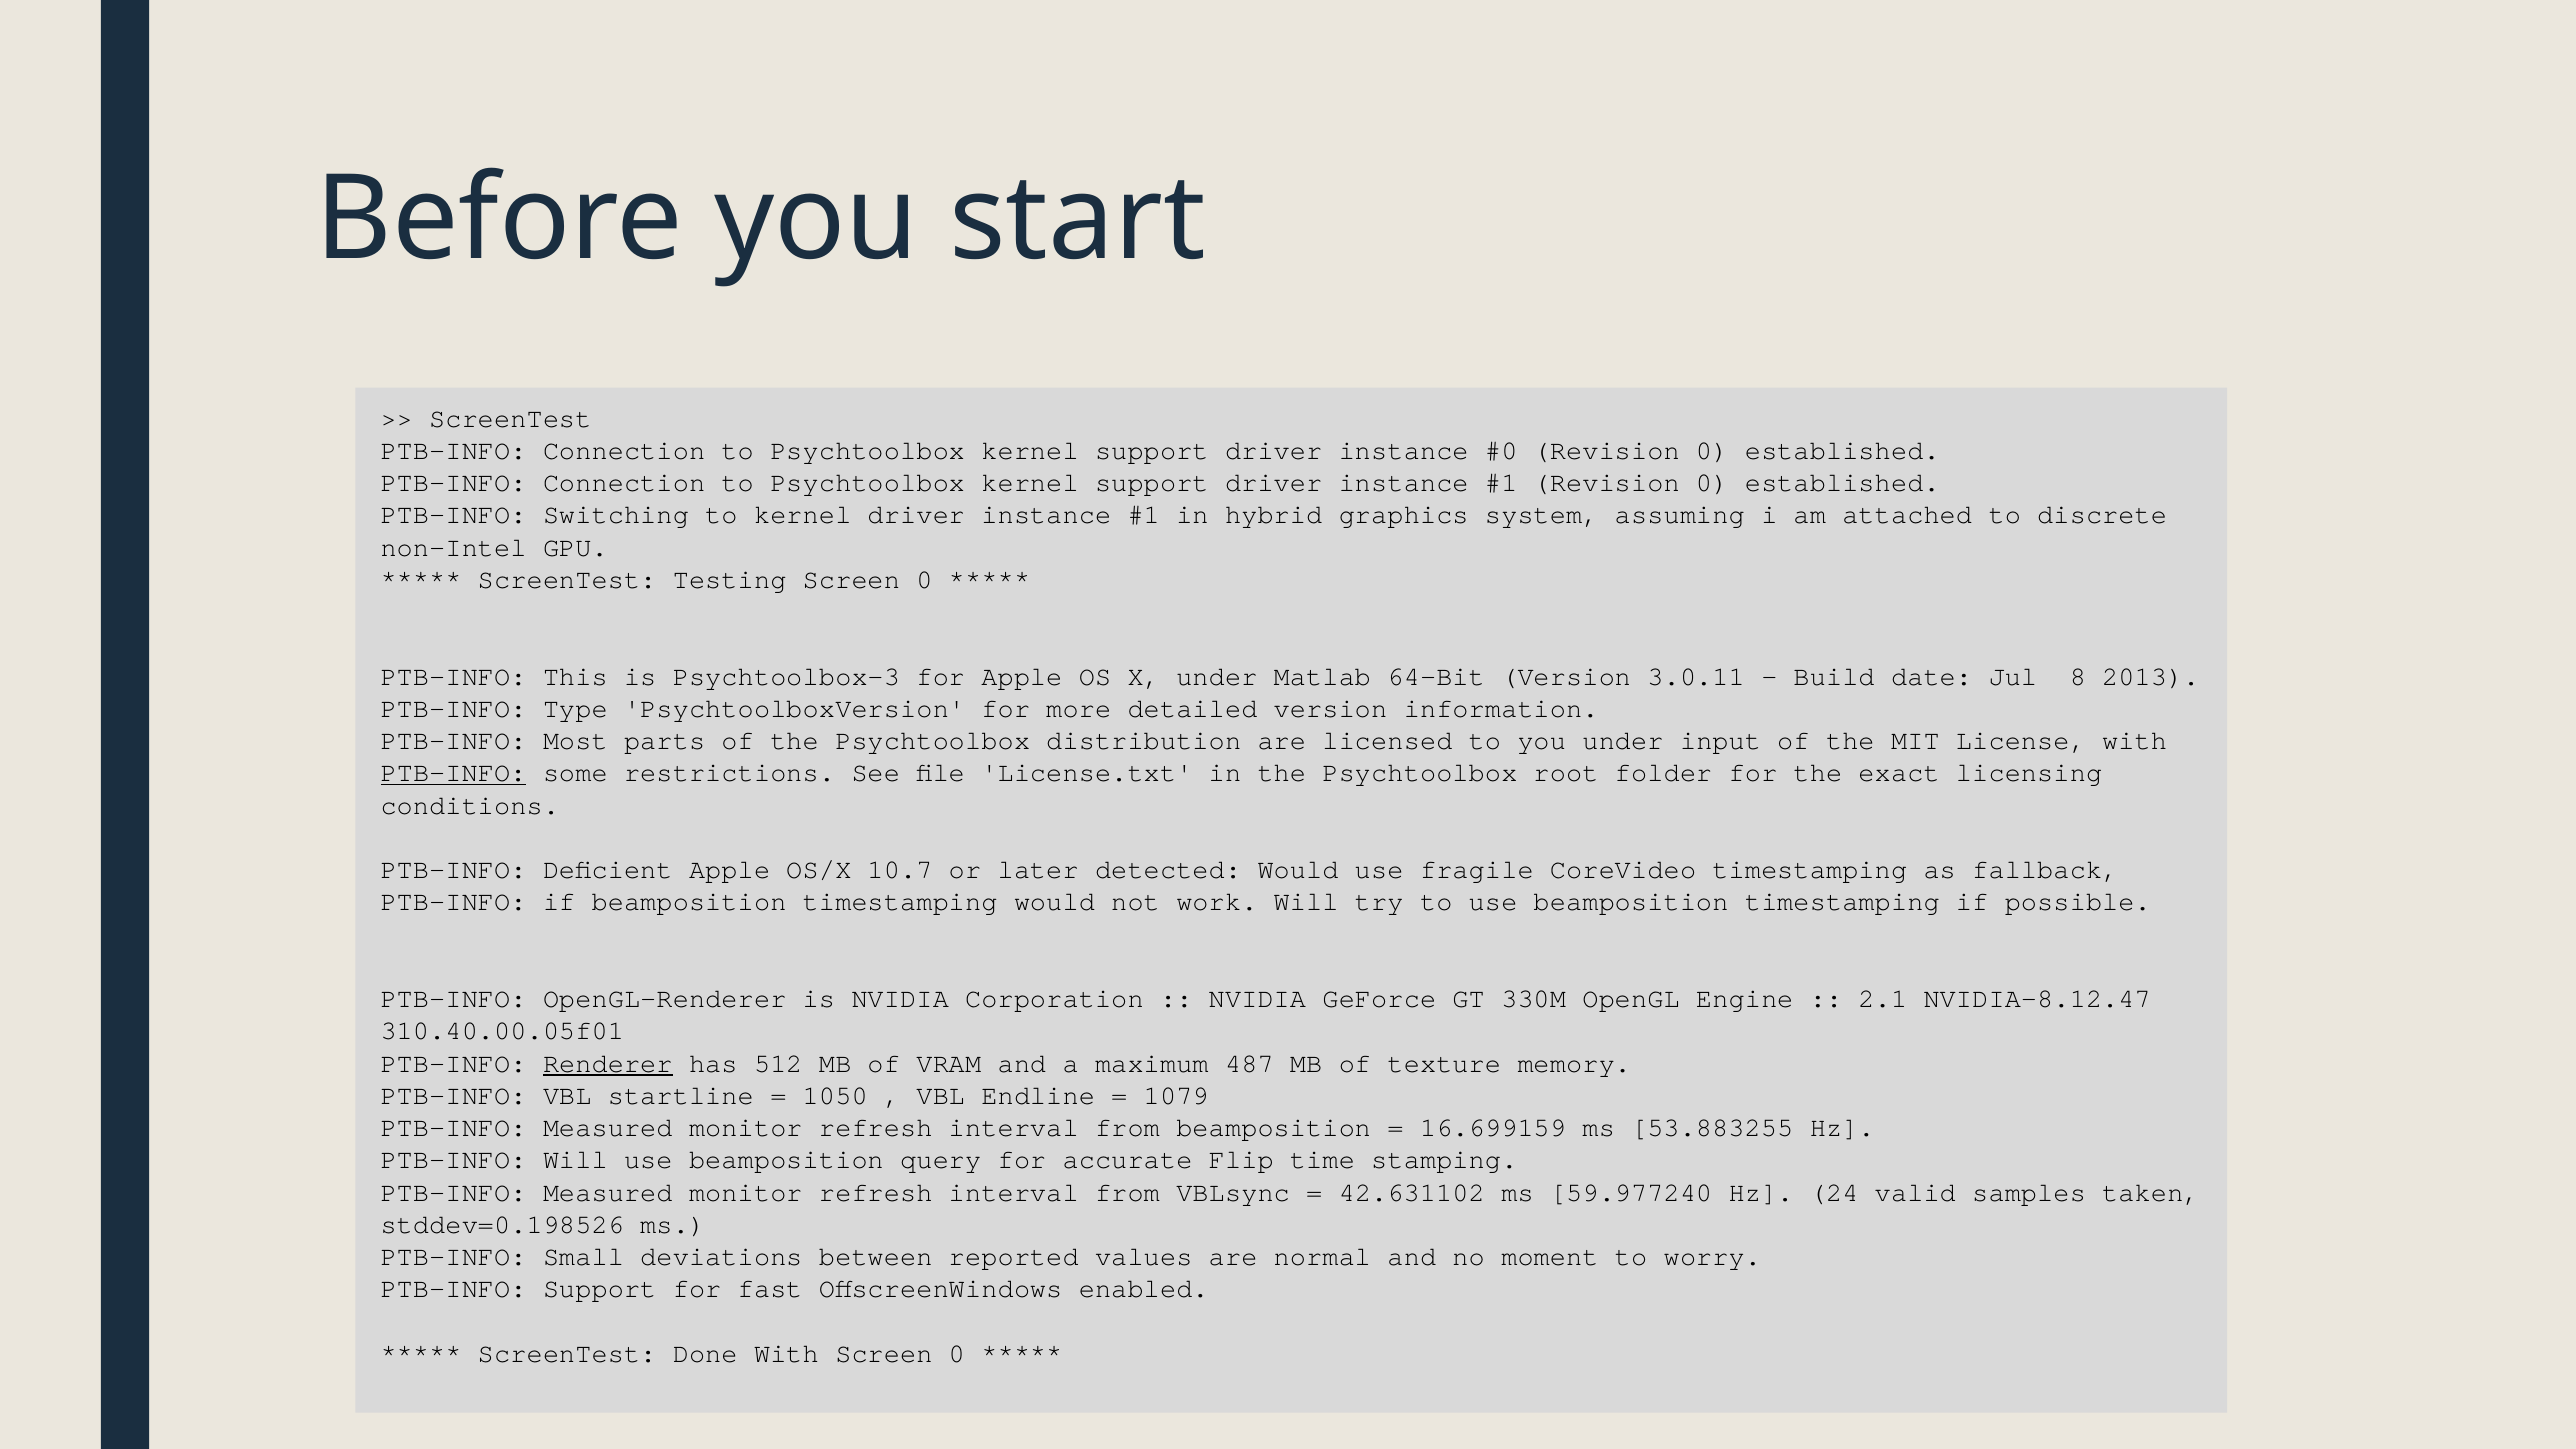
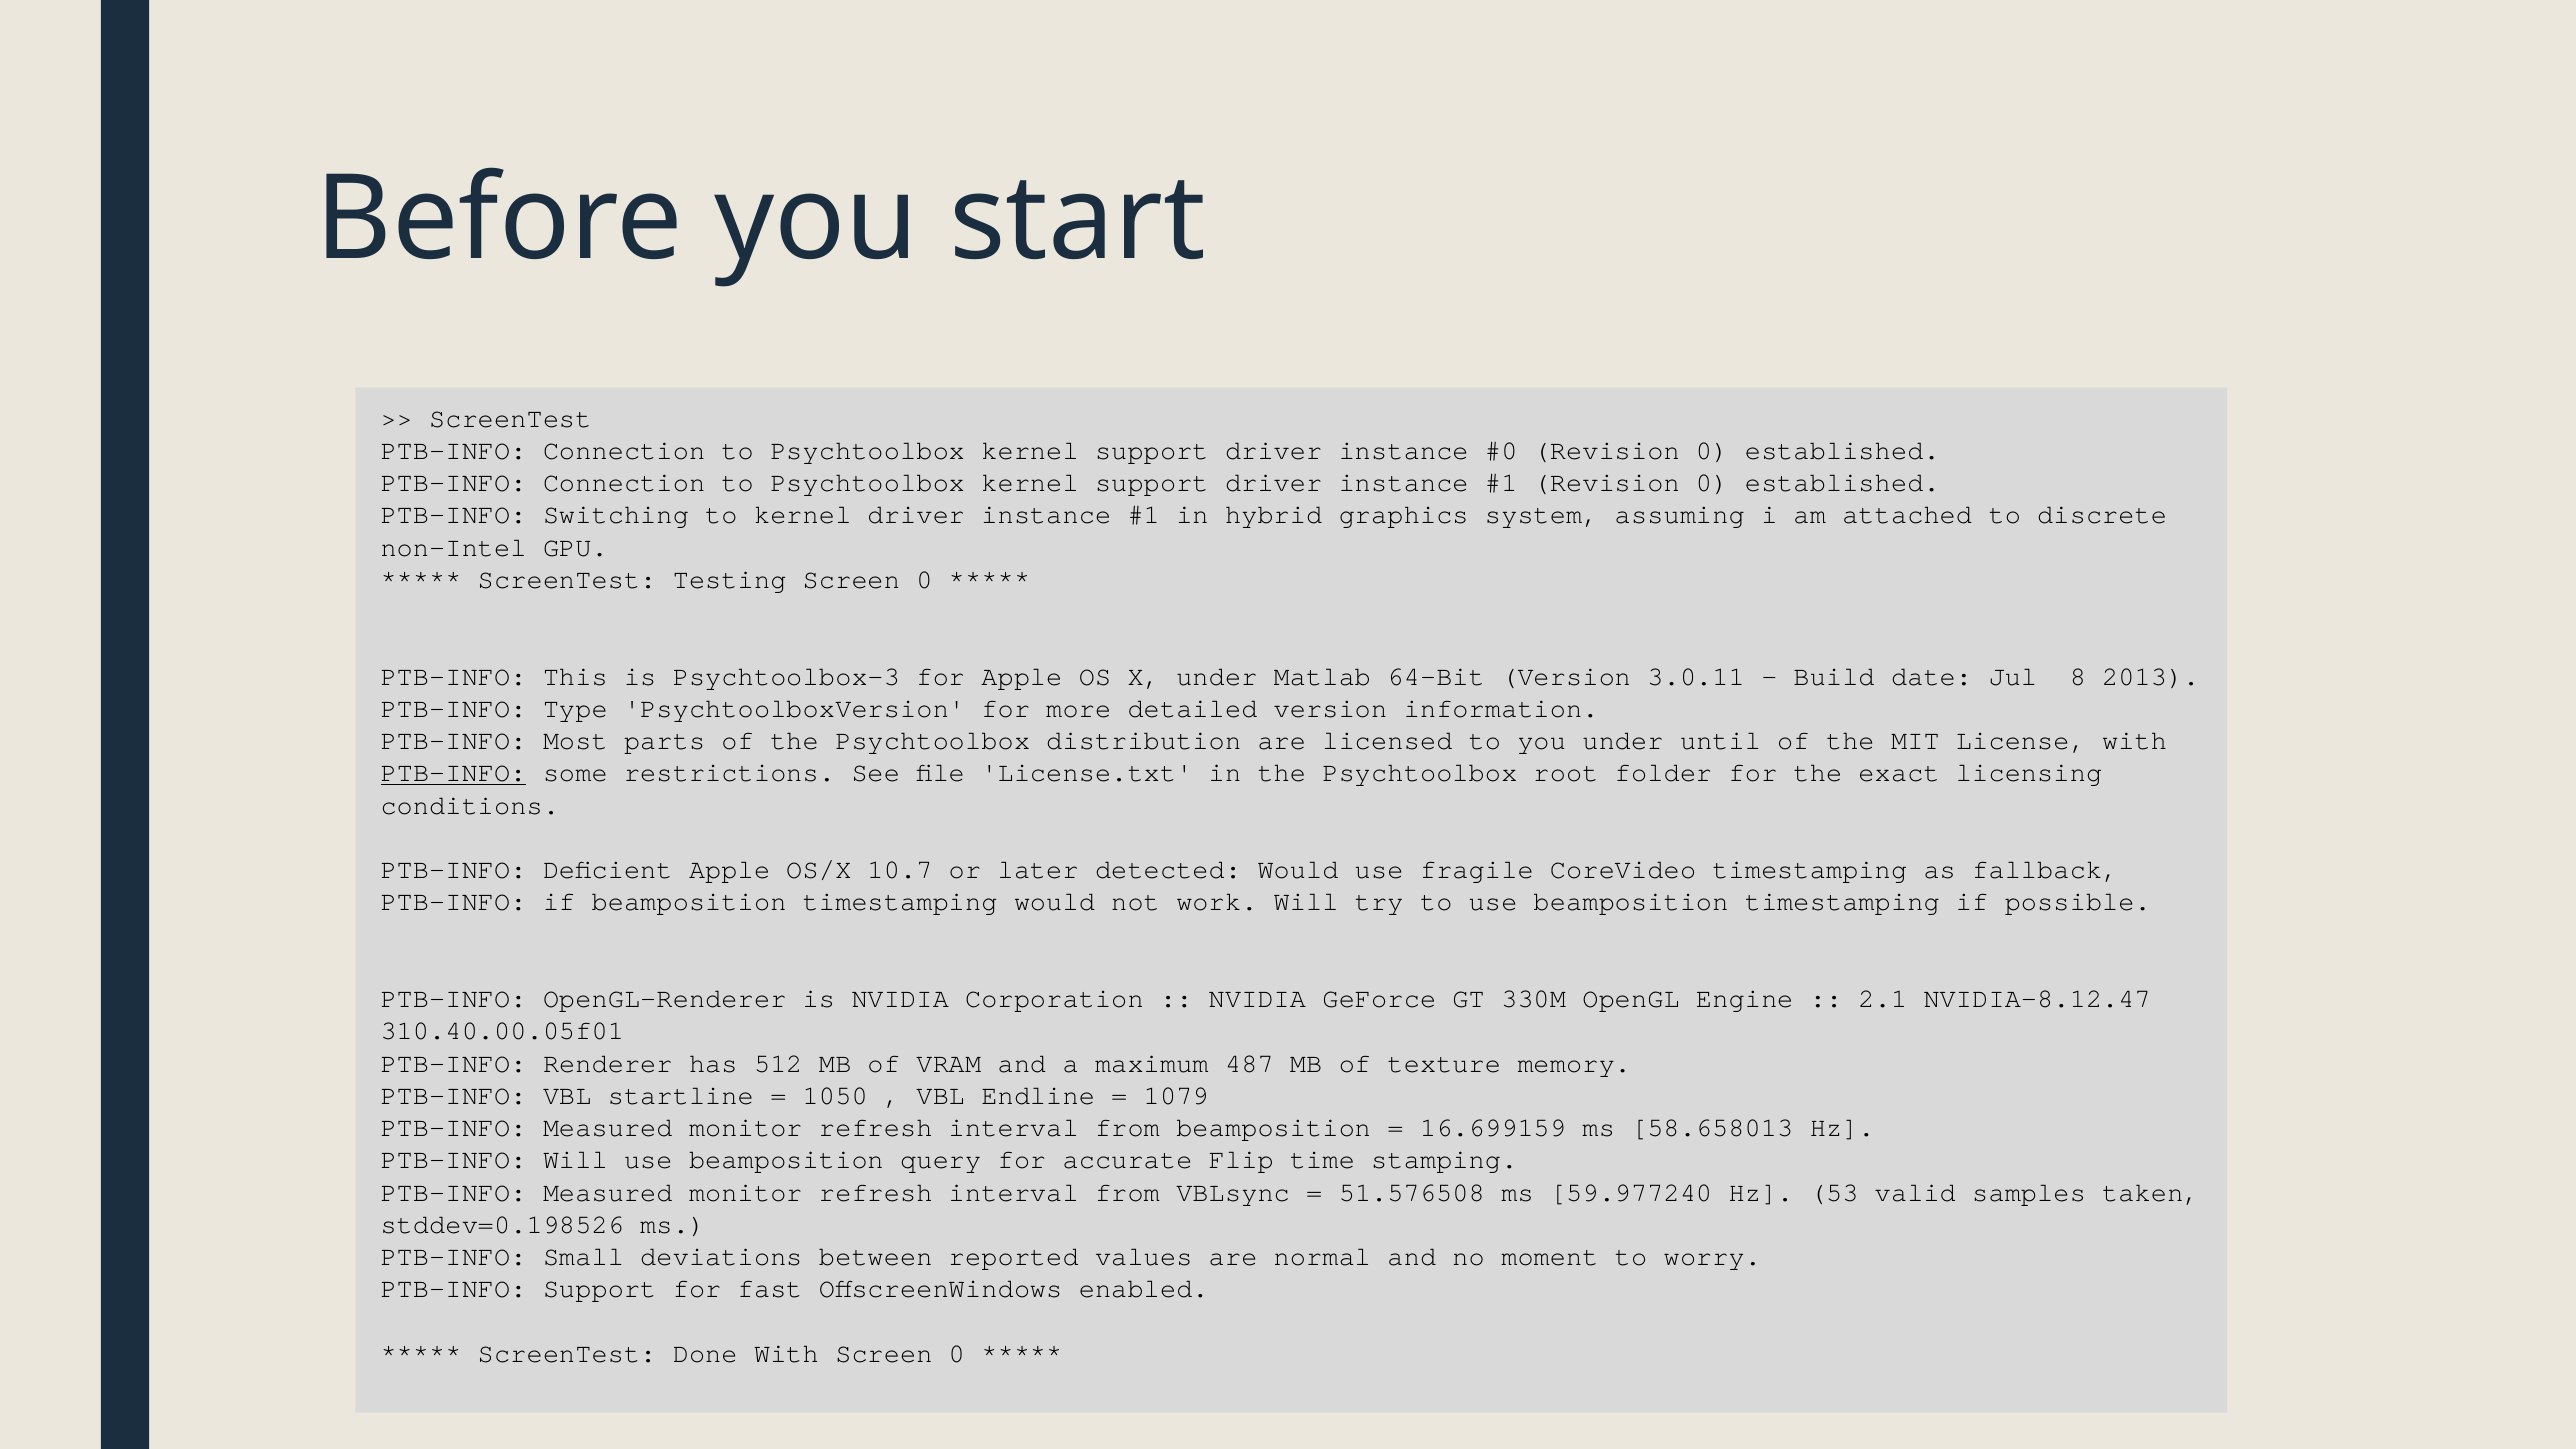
input: input -> until (1721, 741)
Renderer underline: present -> none (608, 1063)
53.883255: 53.883255 -> 58.658013 (1712, 1128)
42.631102: 42.631102 -> 51.576508 (1412, 1192)
24: 24 -> 53 (1834, 1192)
